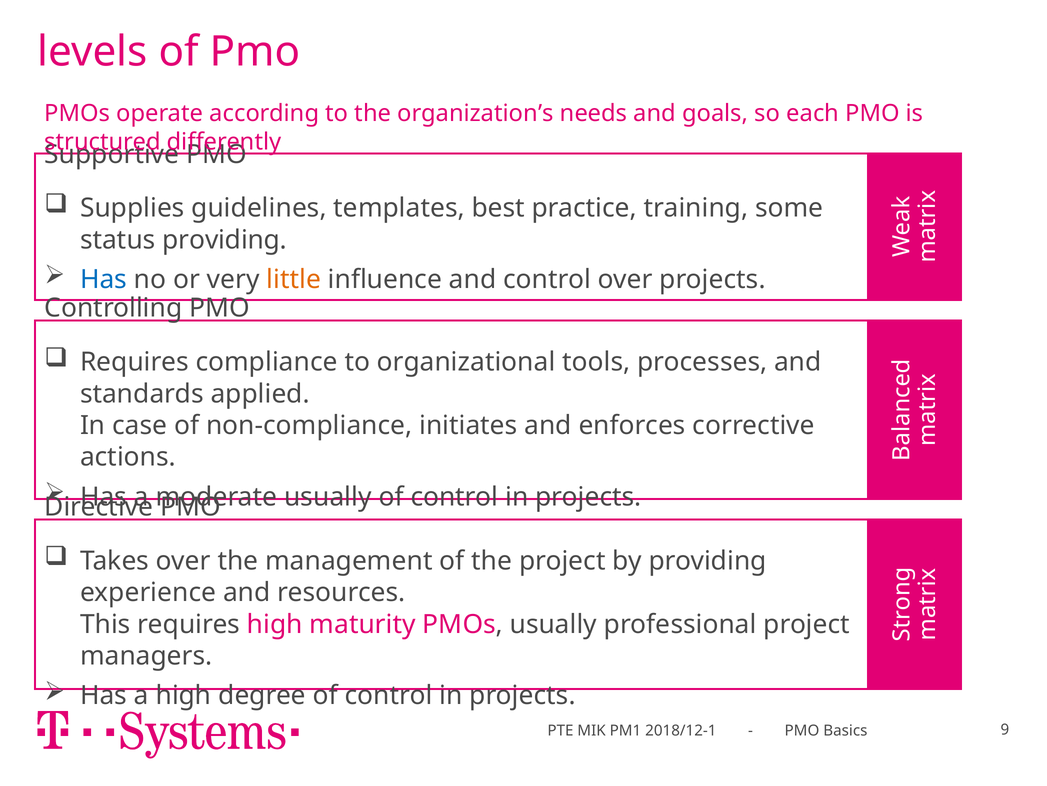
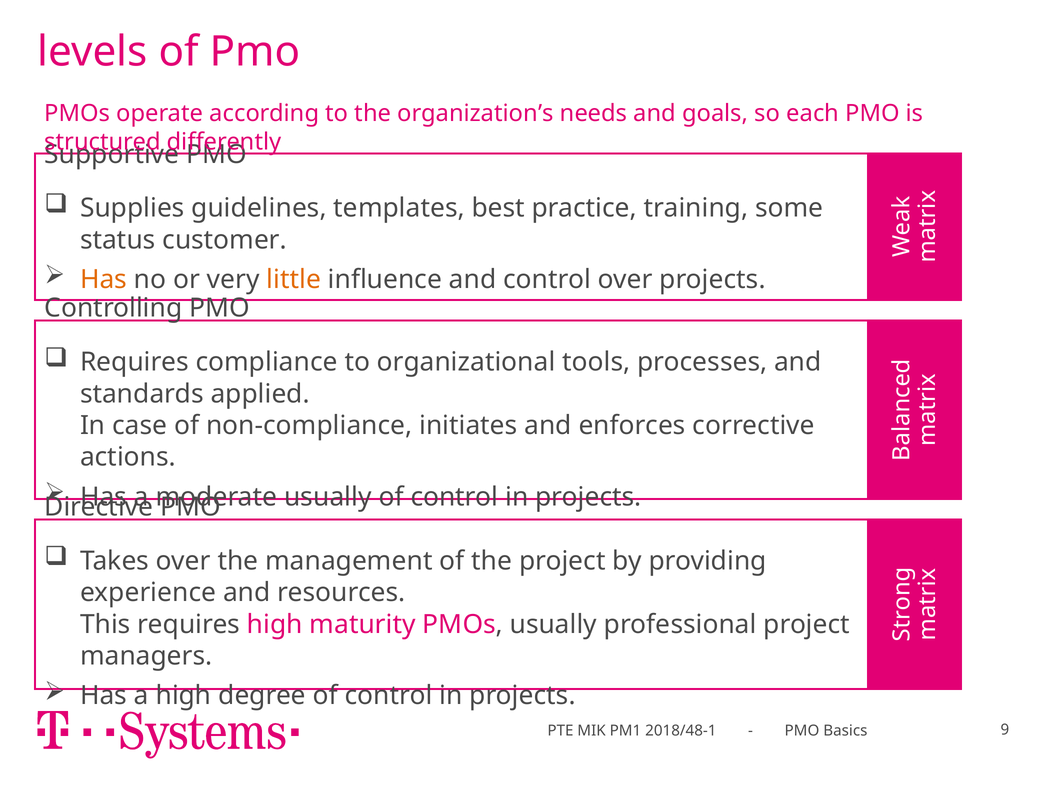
status providing: providing -> customer (225, 240)
Has colour: blue -> orange (104, 279)
2018/12-1: 2018/12-1 -> 2018/48-1 (681, 730)
